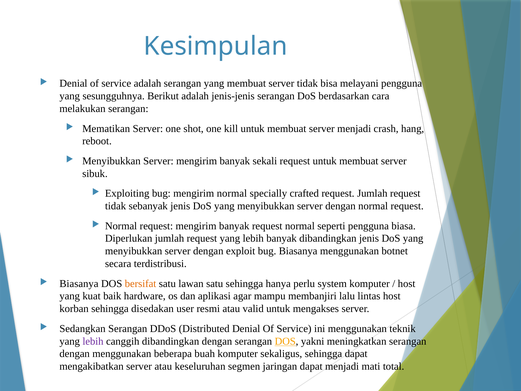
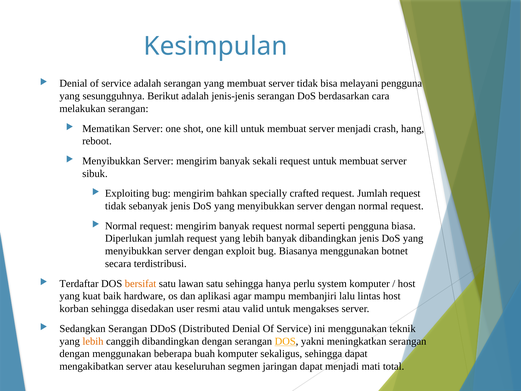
mengirim normal: normal -> bahkan (232, 193)
Biasanya: Biasanya -> Terdaftar (79, 283)
lebih colour: purple -> orange (93, 341)
